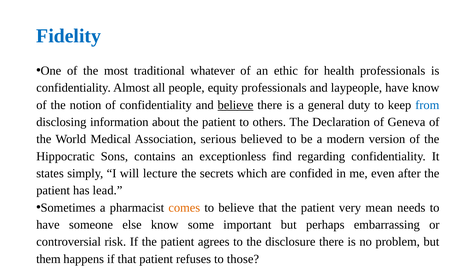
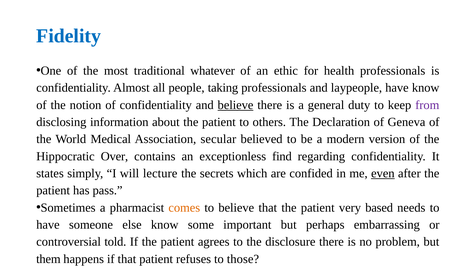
equity: equity -> taking (223, 88)
from colour: blue -> purple (427, 105)
serious: serious -> secular (218, 139)
Sons: Sons -> Over (114, 156)
even underline: none -> present (383, 173)
lead: lead -> pass (108, 190)
mean: mean -> based (379, 207)
risk: risk -> told (115, 242)
